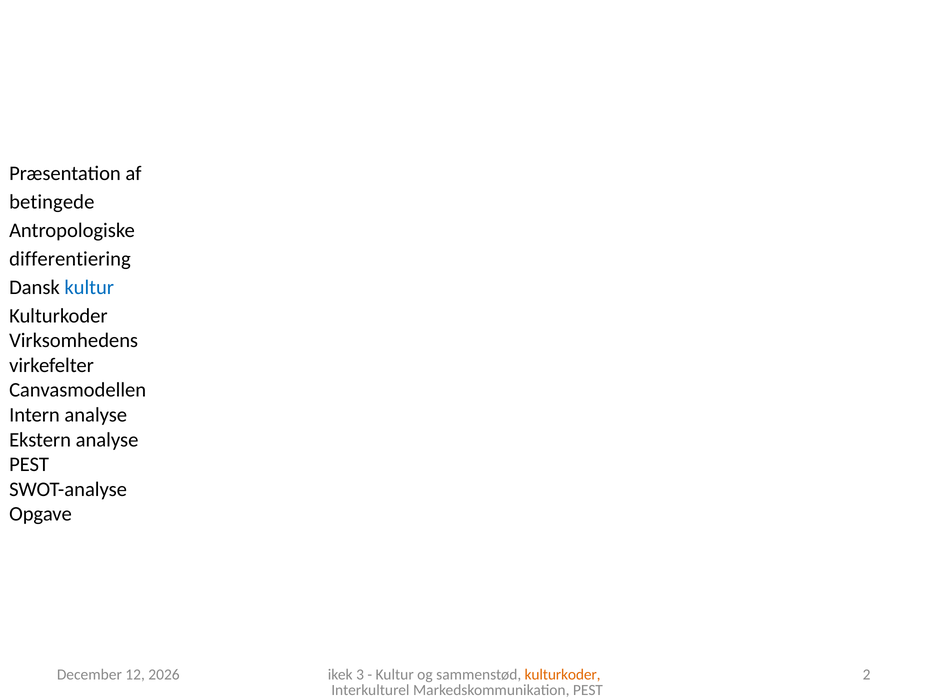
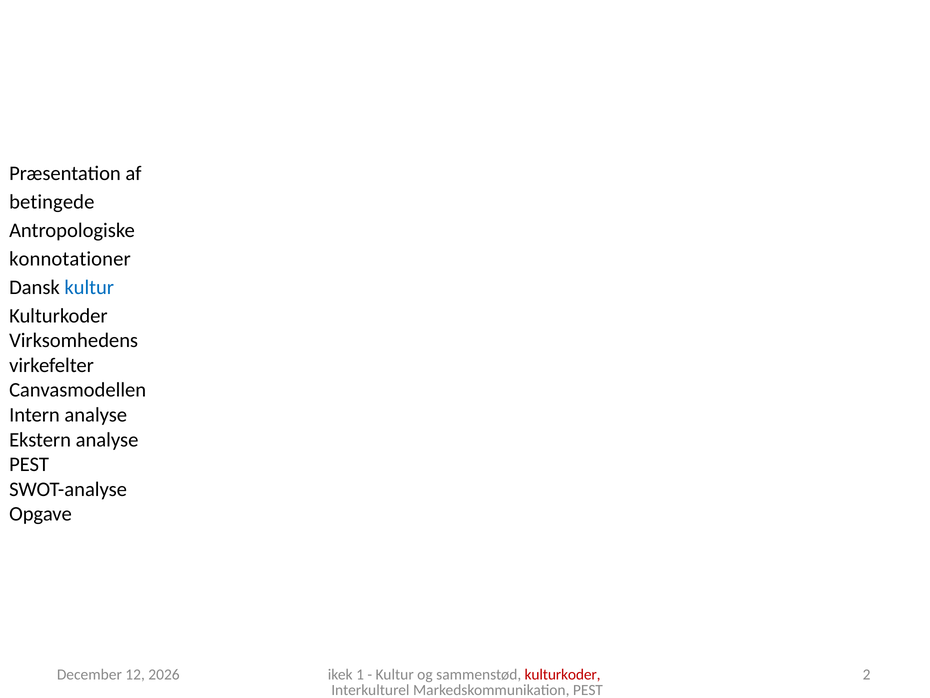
differentiering: differentiering -> konnotationer (70, 259)
3: 3 -> 1 (360, 674)
kulturkoder colour: orange -> red (563, 674)
